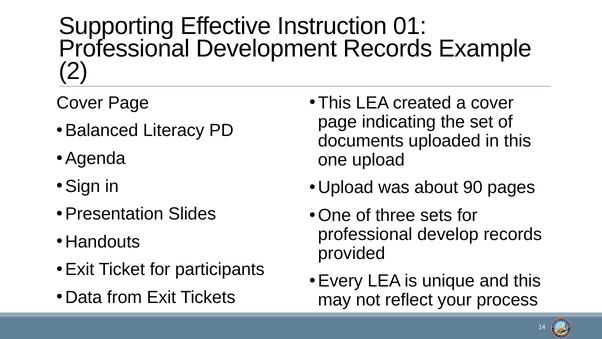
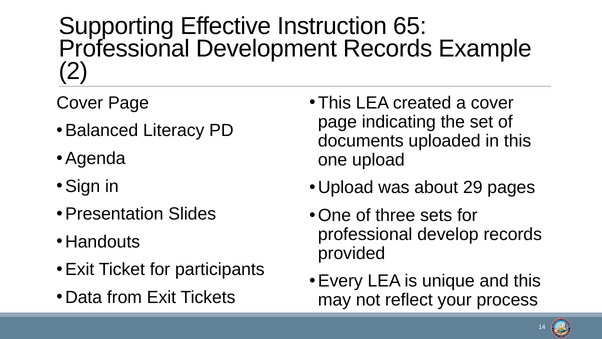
01: 01 -> 65 (410, 26)
90: 90 -> 29 (473, 187)
